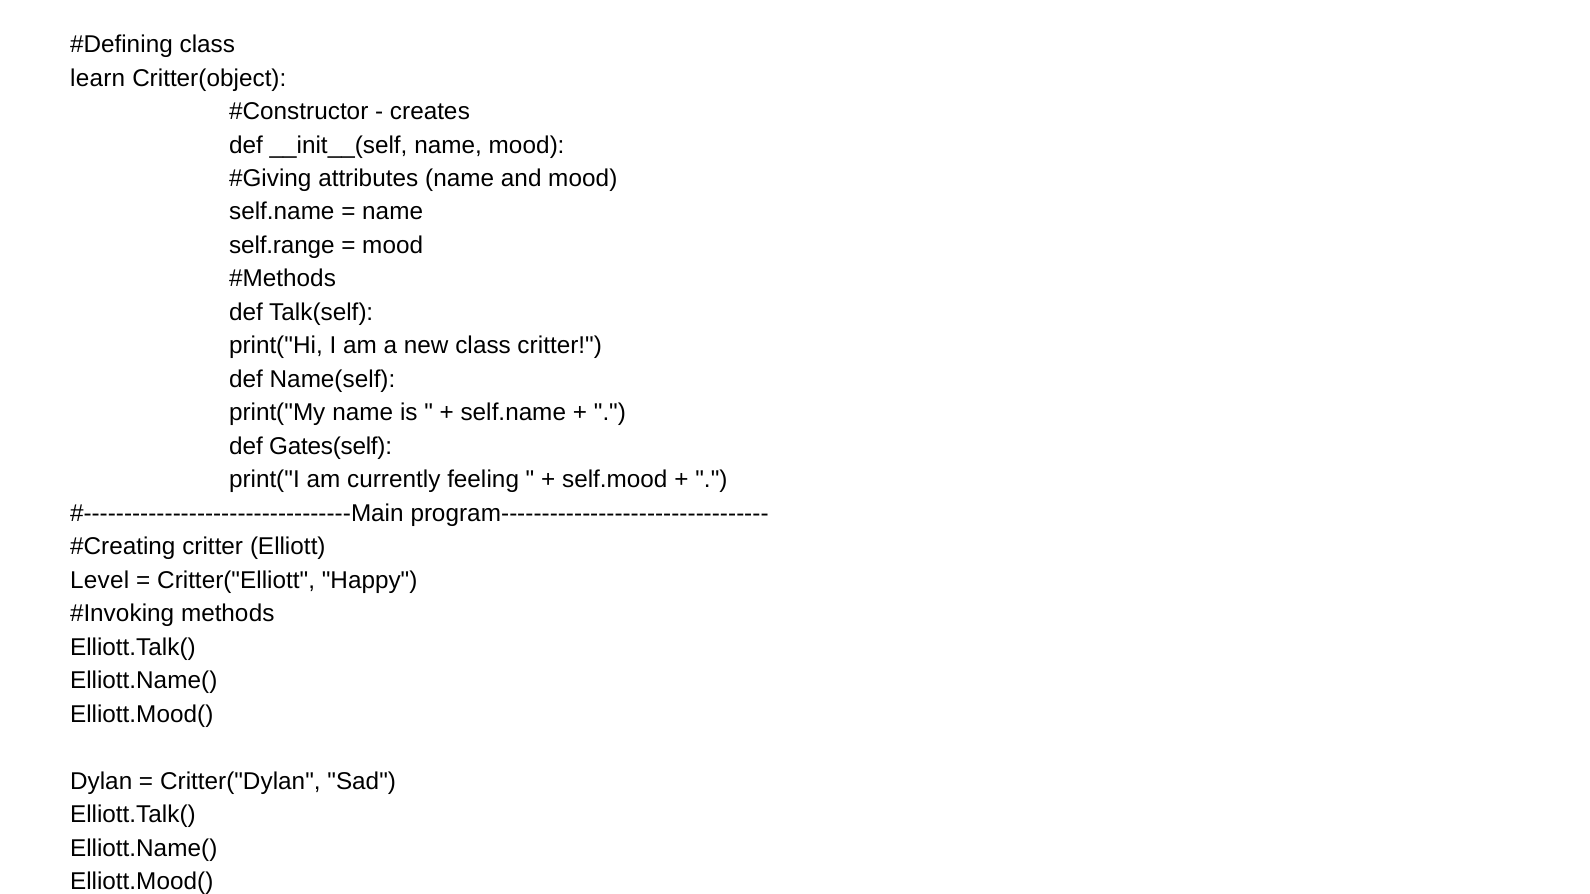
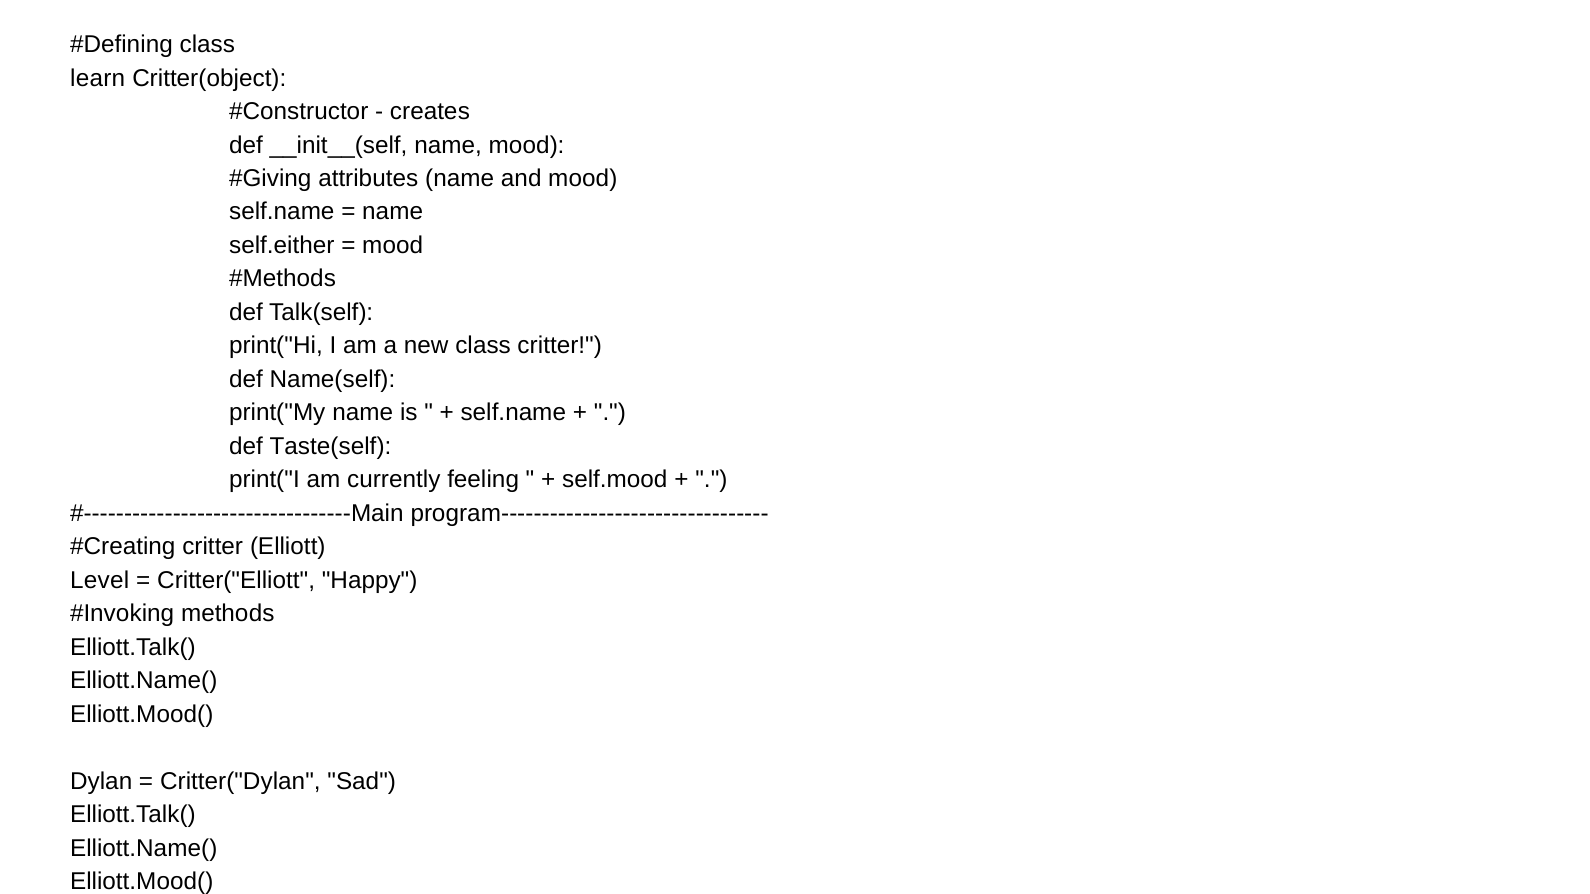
self.range: self.range -> self.either (282, 246)
Gates(self: Gates(self -> Taste(self (330, 447)
